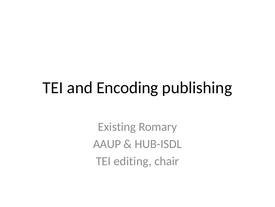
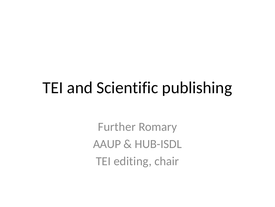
Encoding: Encoding -> Scientific (127, 87)
Existing: Existing -> Further (117, 126)
